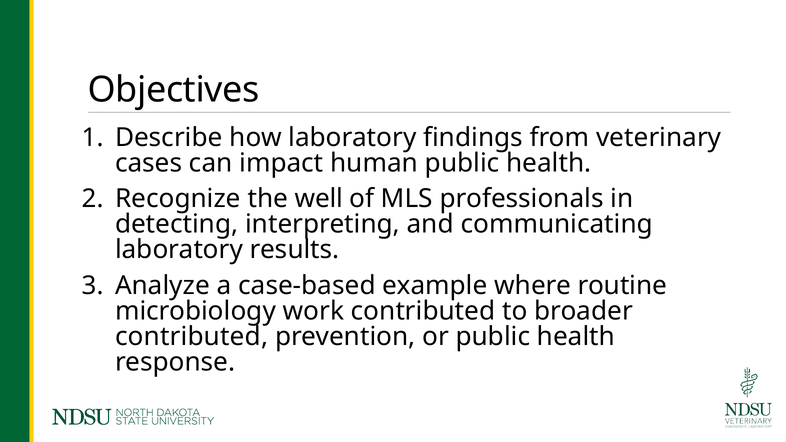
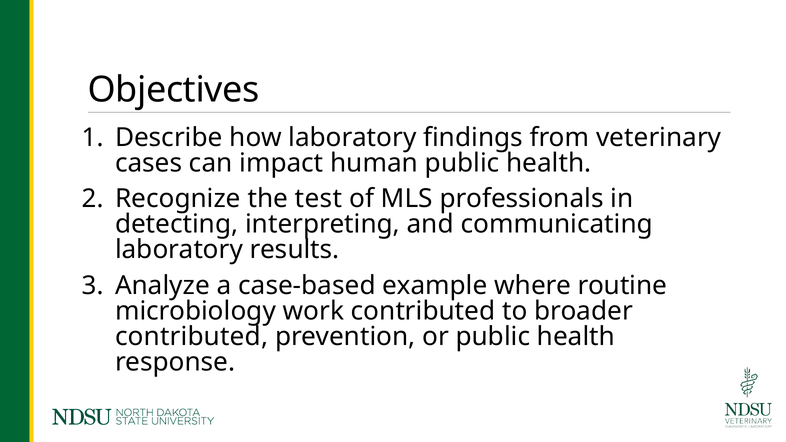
well: well -> test (318, 199)
